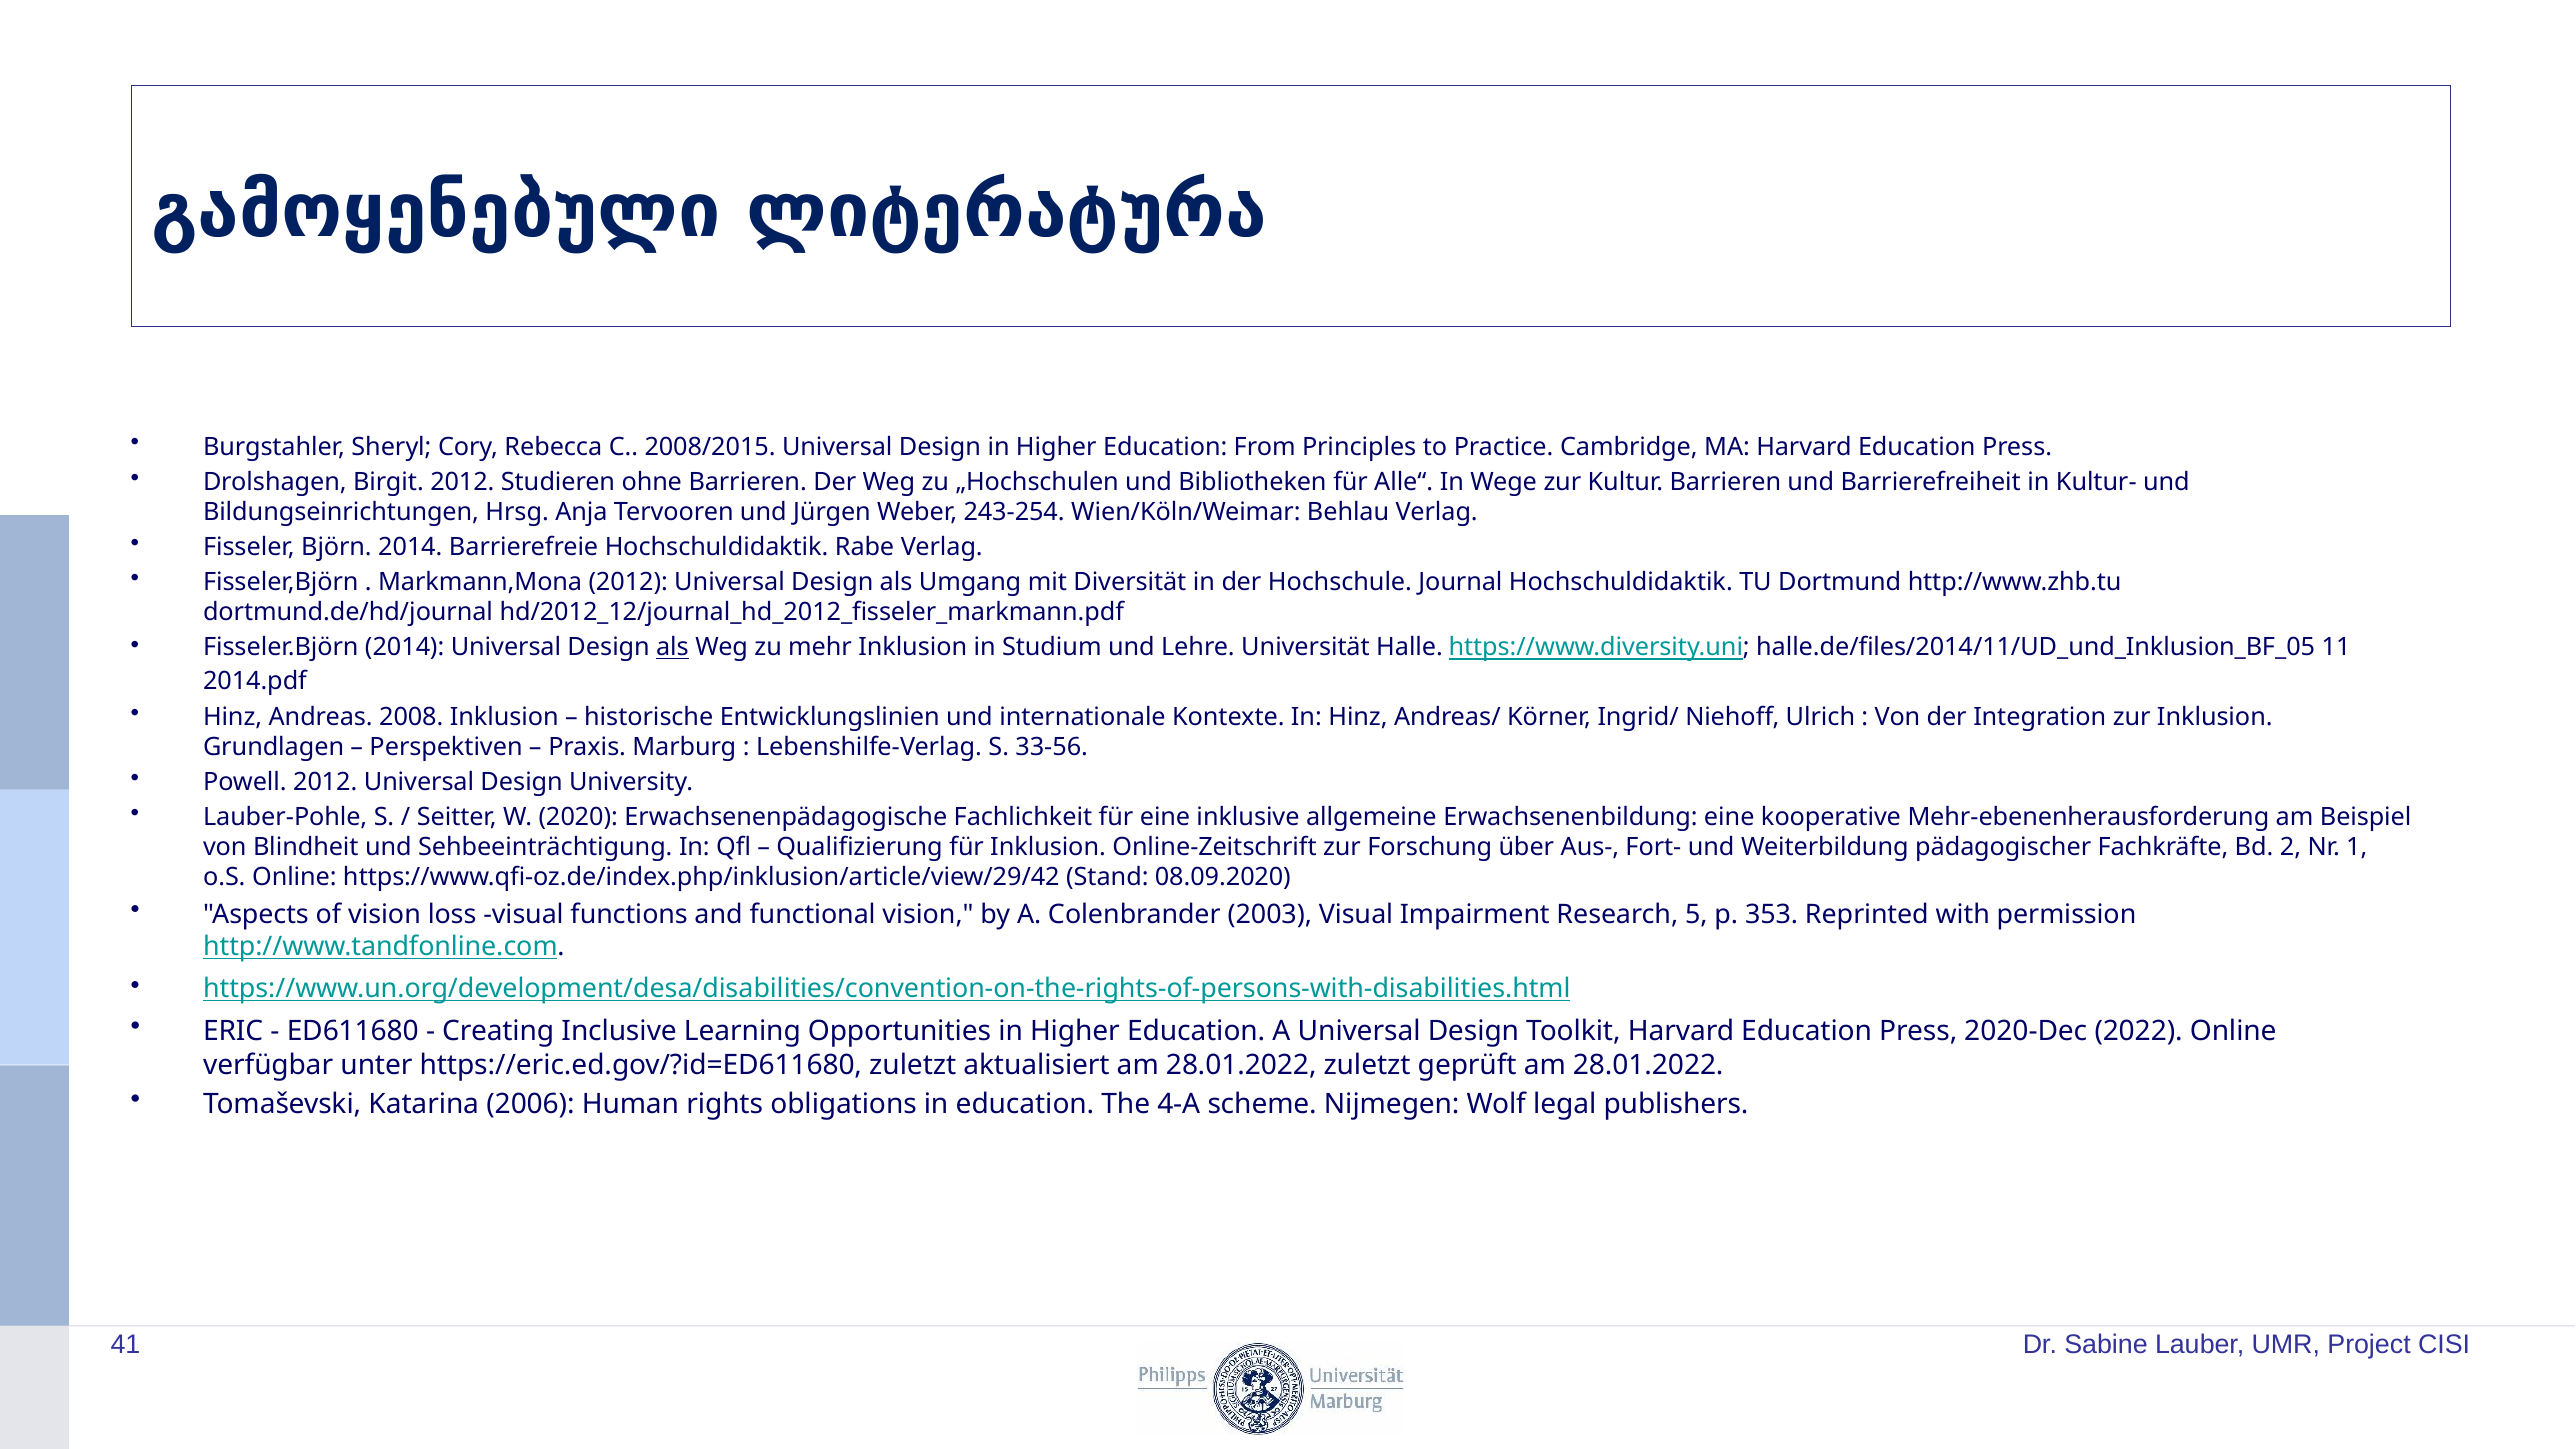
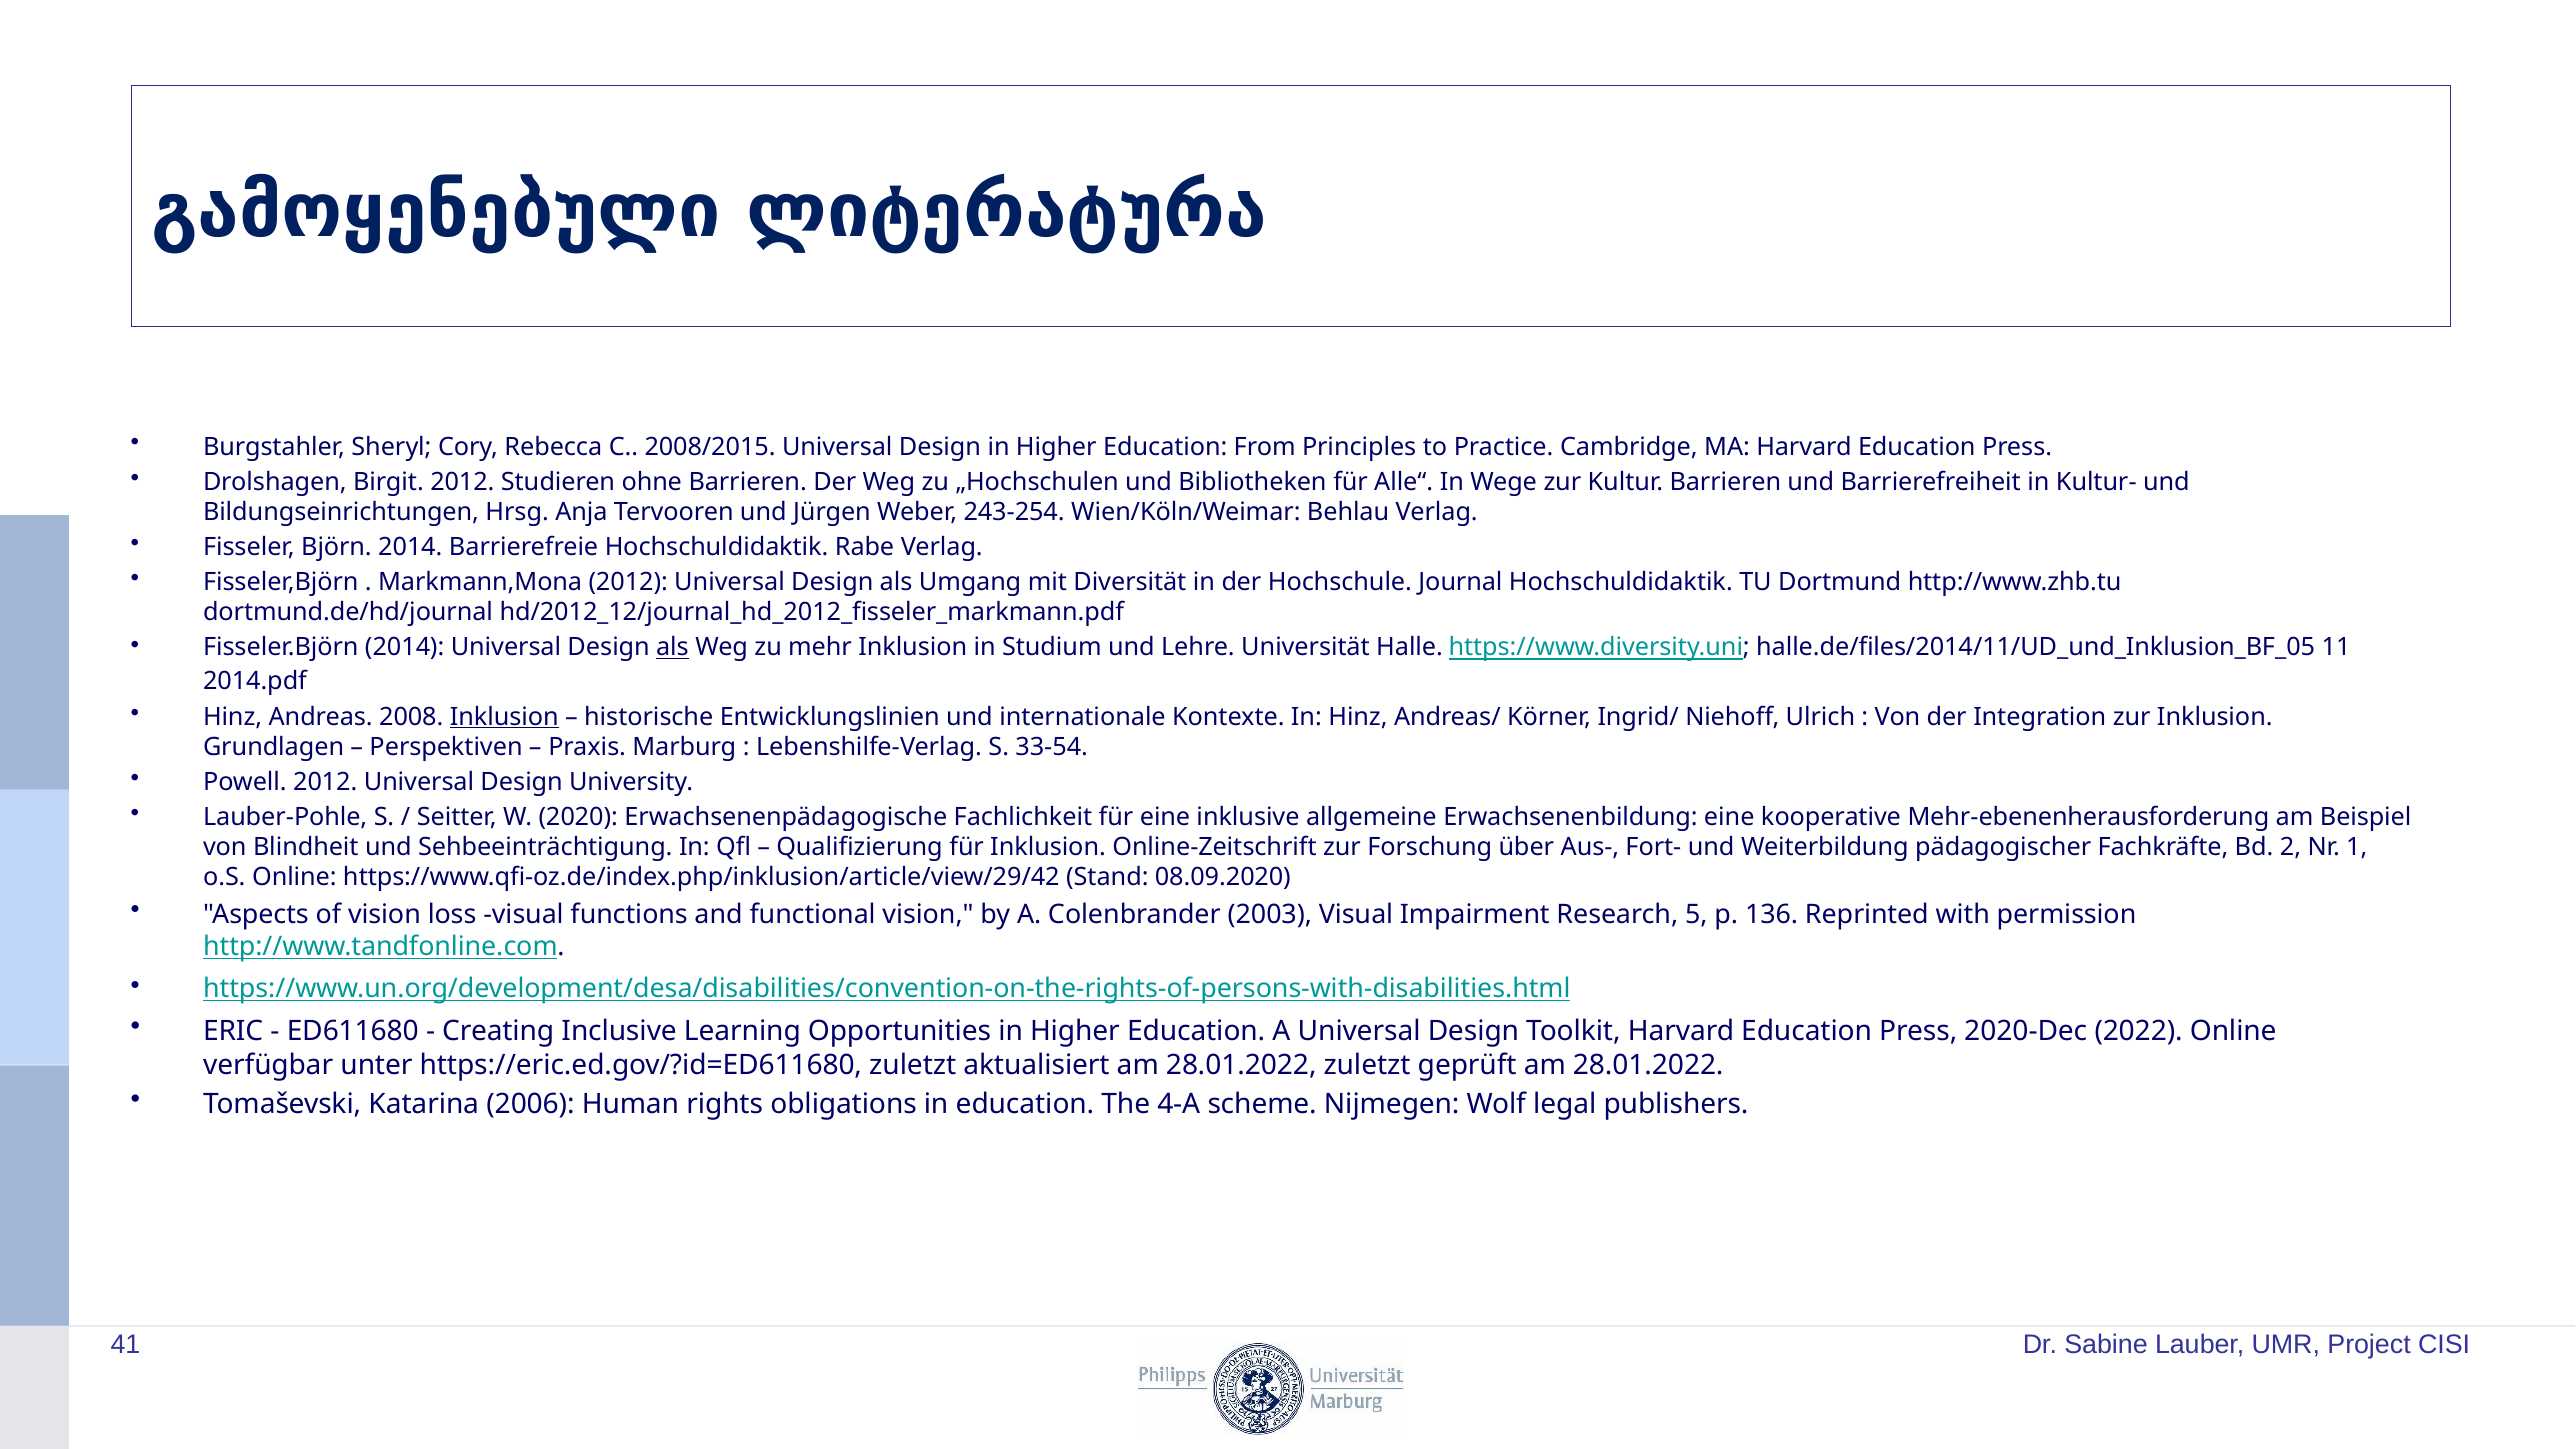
Inklusion underline: none -> present (504, 717)
33-56: 33-56 -> 33-54 (1052, 747)
353: 353 -> 136 (1772, 914)
